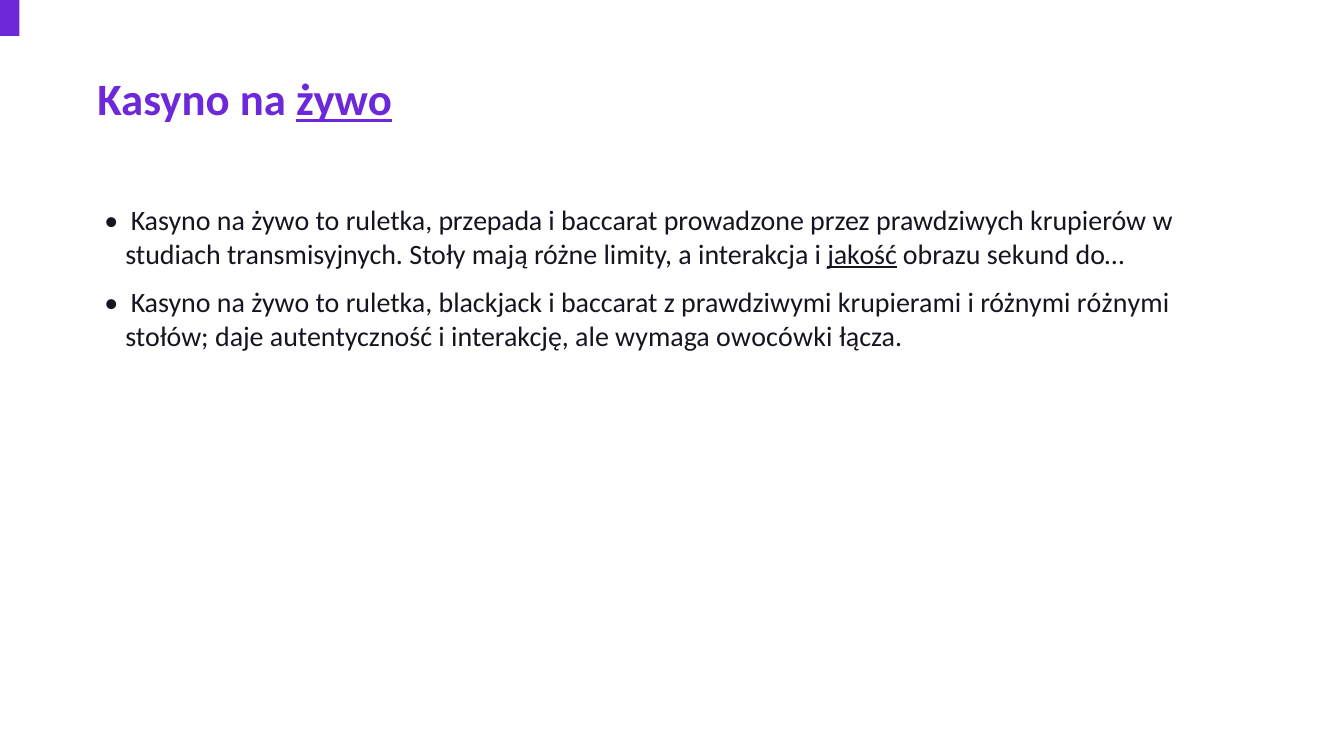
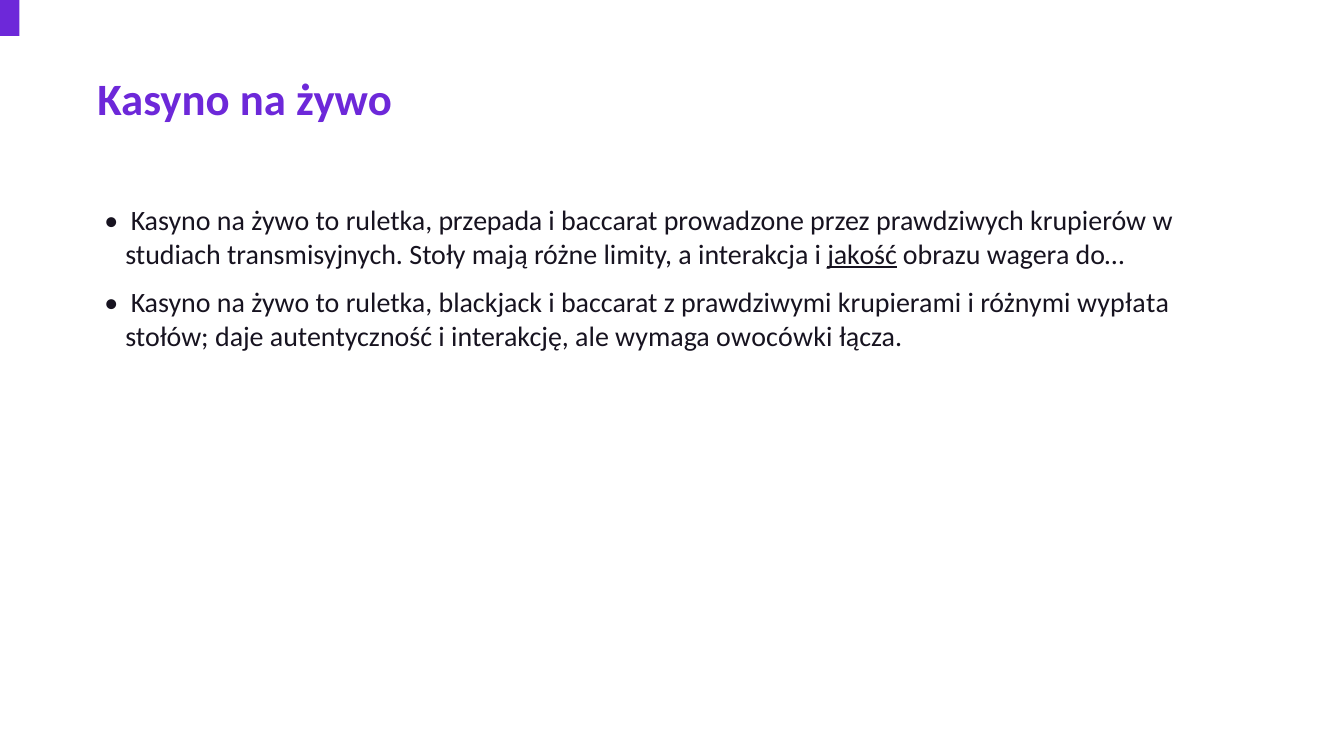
żywo underline: present -> none (344, 101)
sekund: sekund -> wagera (1028, 255)
różnymi różnymi: różnymi -> wypłata (1123, 303)
